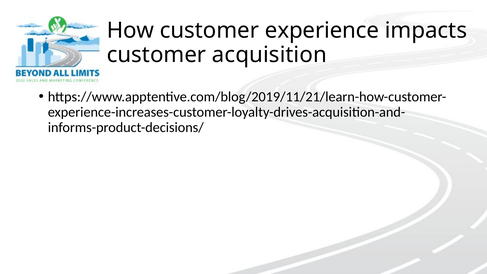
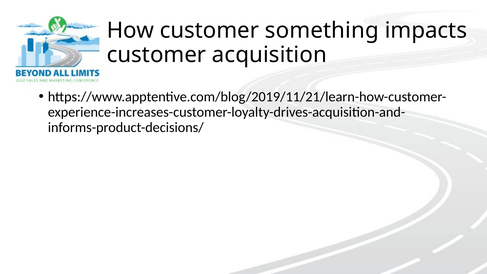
experience: experience -> something (322, 31)
